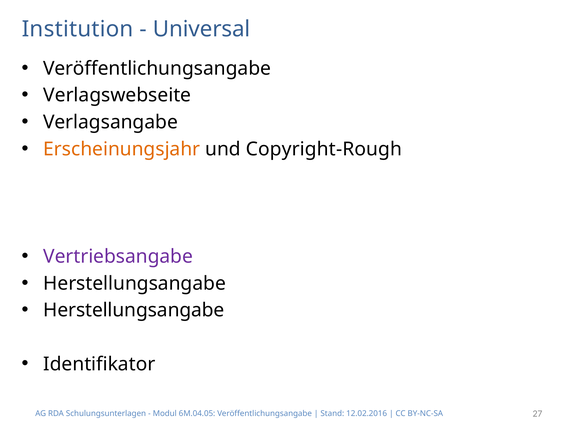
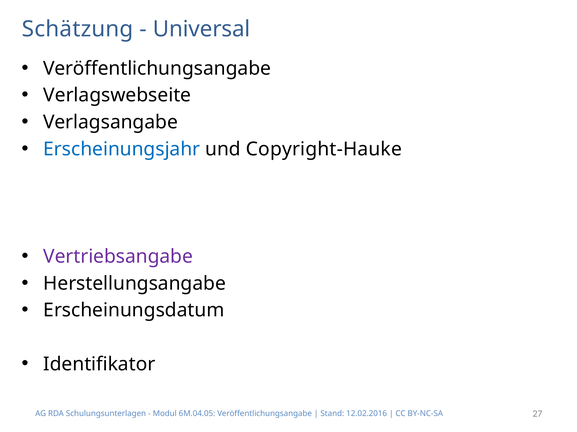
Institution: Institution -> Schätzung (78, 29)
Erscheinungsjahr colour: orange -> blue (122, 149)
Copyright-Rough: Copyright-Rough -> Copyright-Hauke (324, 149)
Herstellungsangabe: Herstellungsangabe -> Erscheinungsdatum (134, 311)
